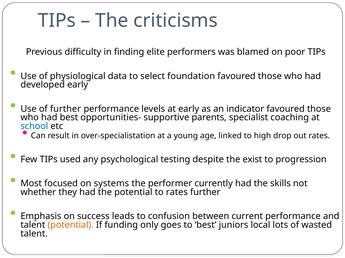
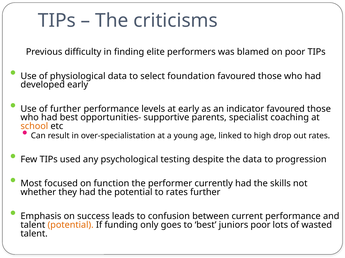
school colour: blue -> orange (34, 127)
the exist: exist -> data (252, 160)
systems: systems -> function (111, 184)
juniors local: local -> poor (260, 226)
